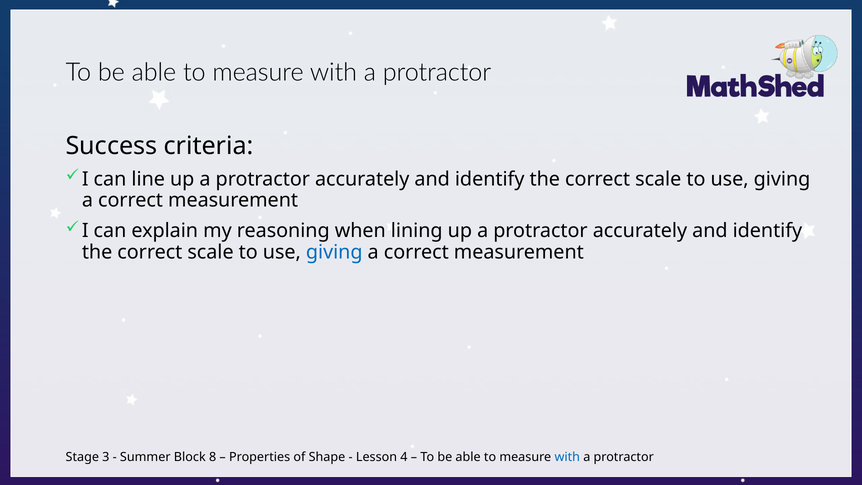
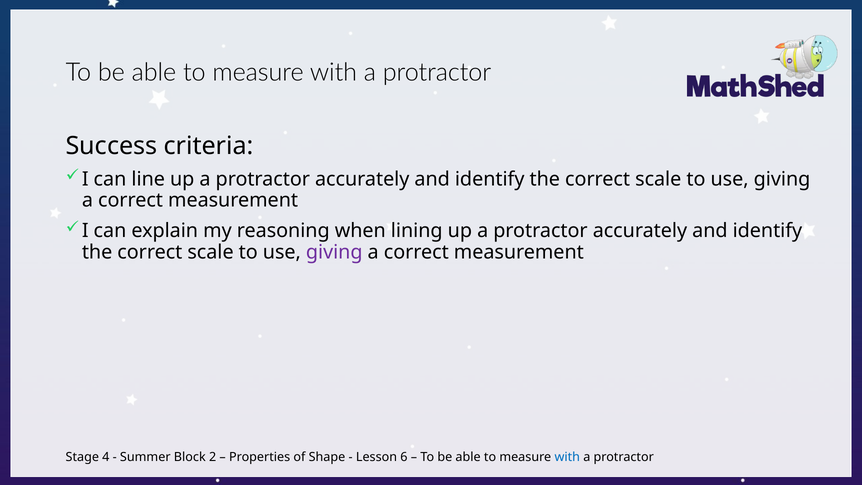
giving colour: blue -> purple (334, 252)
3: 3 -> 4 (106, 457)
8: 8 -> 2 (213, 457)
4: 4 -> 6 (404, 457)
